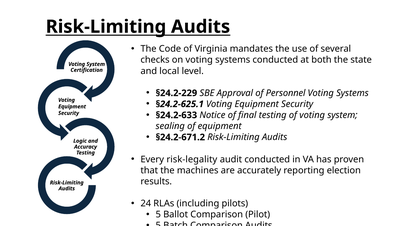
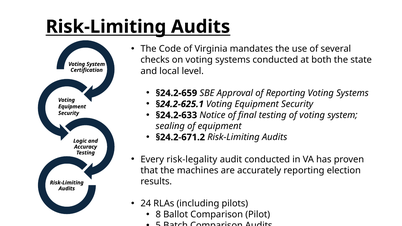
§24.2-229: §24.2-229 -> §24.2-659 (176, 93)
of Personnel: Personnel -> Reporting (286, 93)
5: 5 -> 8 (158, 215)
